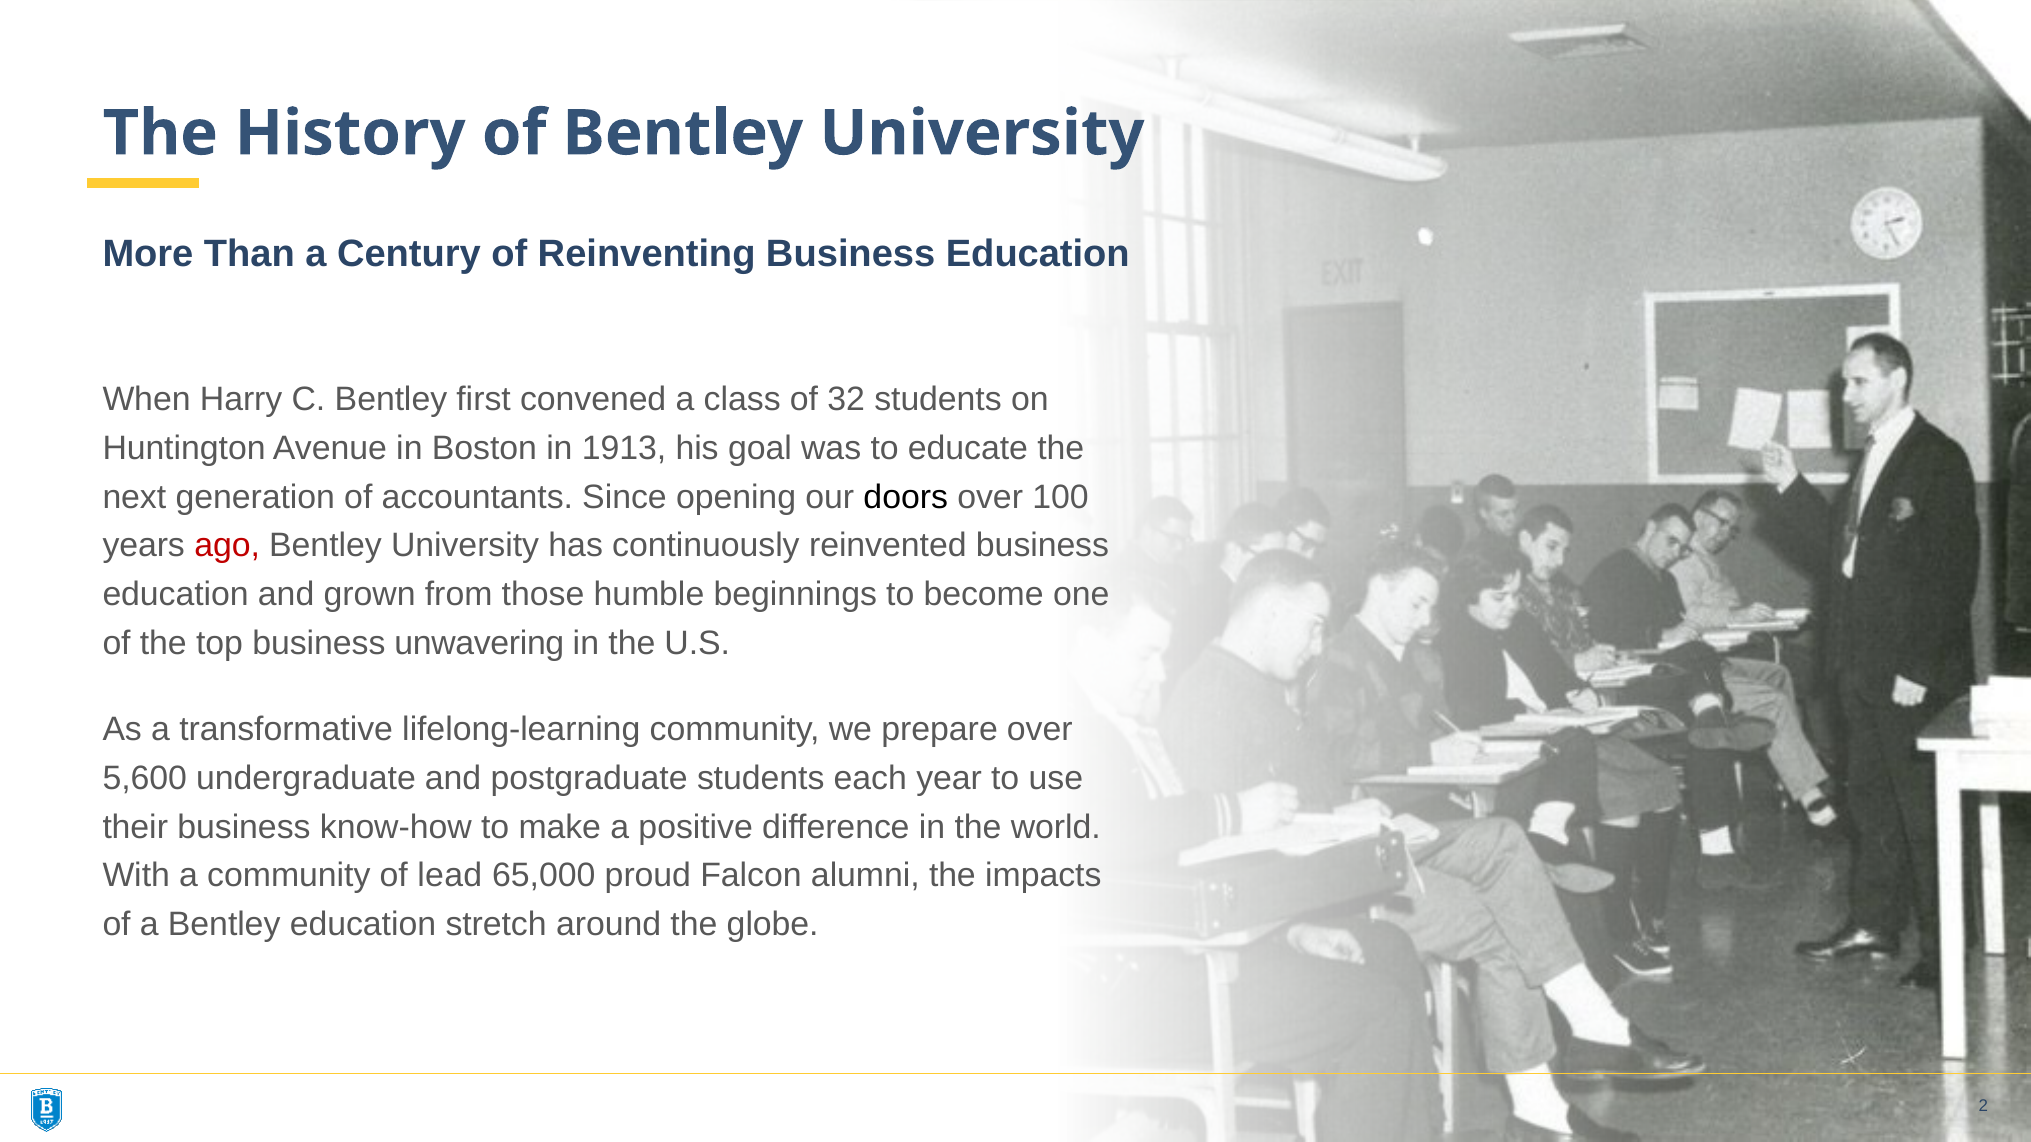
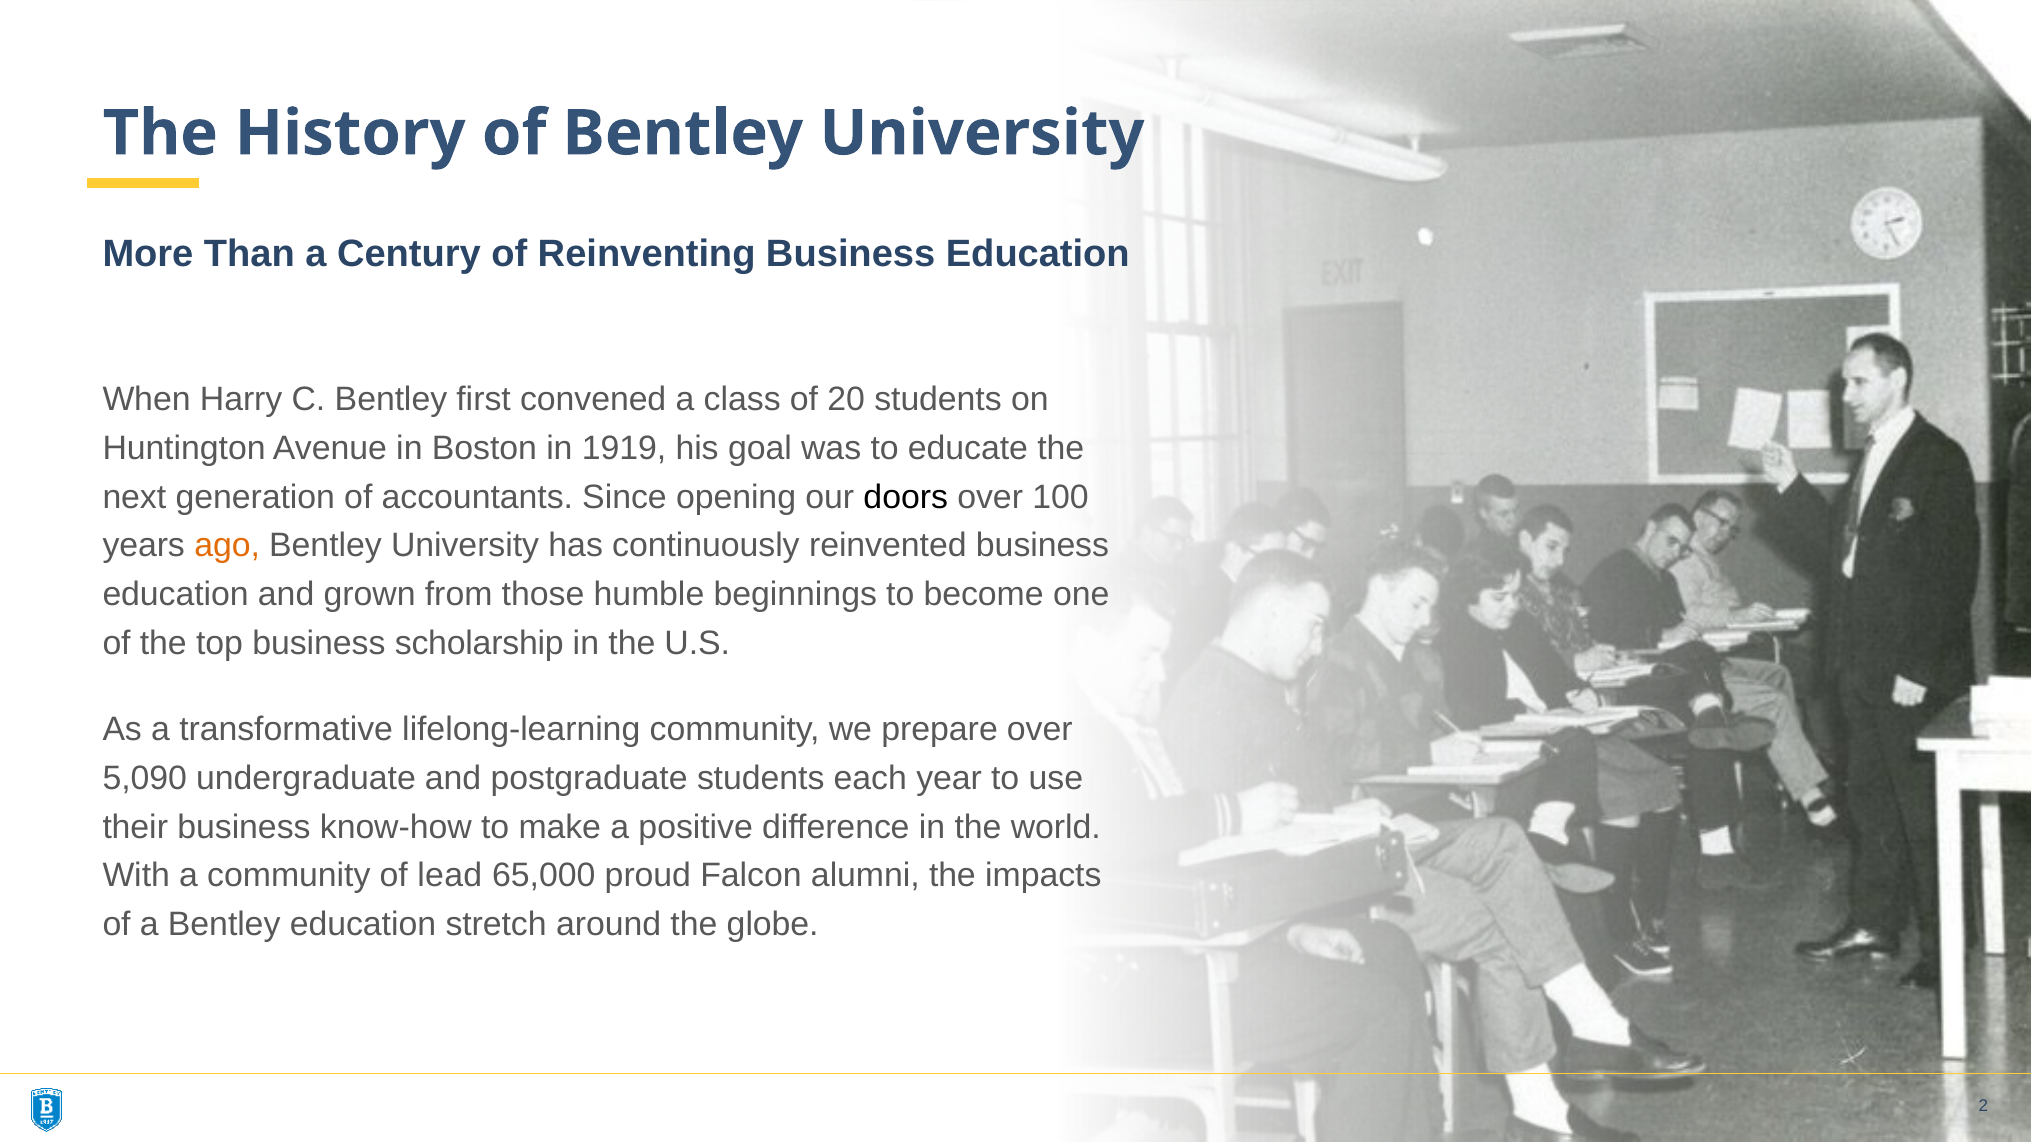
32: 32 -> 20 (846, 400)
1913: 1913 -> 1919 (624, 449)
ago colour: red -> orange (227, 546)
unwavering: unwavering -> scholarship (479, 643)
5,600: 5,600 -> 5,090 (145, 779)
